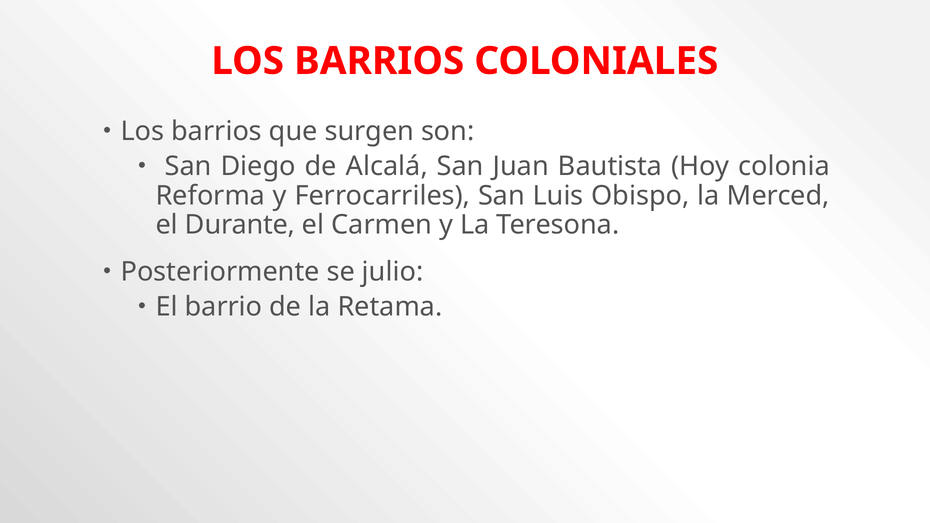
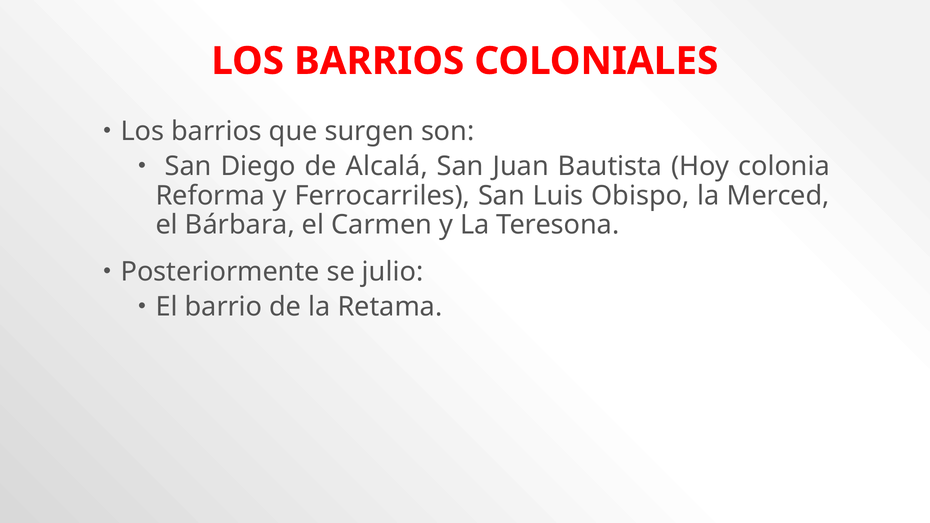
Durante: Durante -> Bárbara (240, 225)
